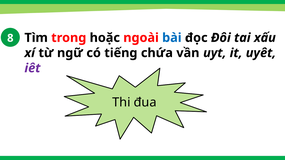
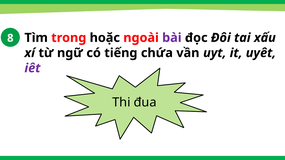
bài colour: blue -> purple (172, 38)
